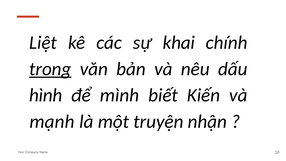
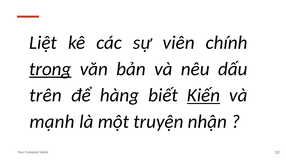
khai: khai -> viên (179, 43)
hình: hình -> trên (46, 95)
mình: mình -> hàng (120, 95)
Kiến underline: none -> present (204, 95)
